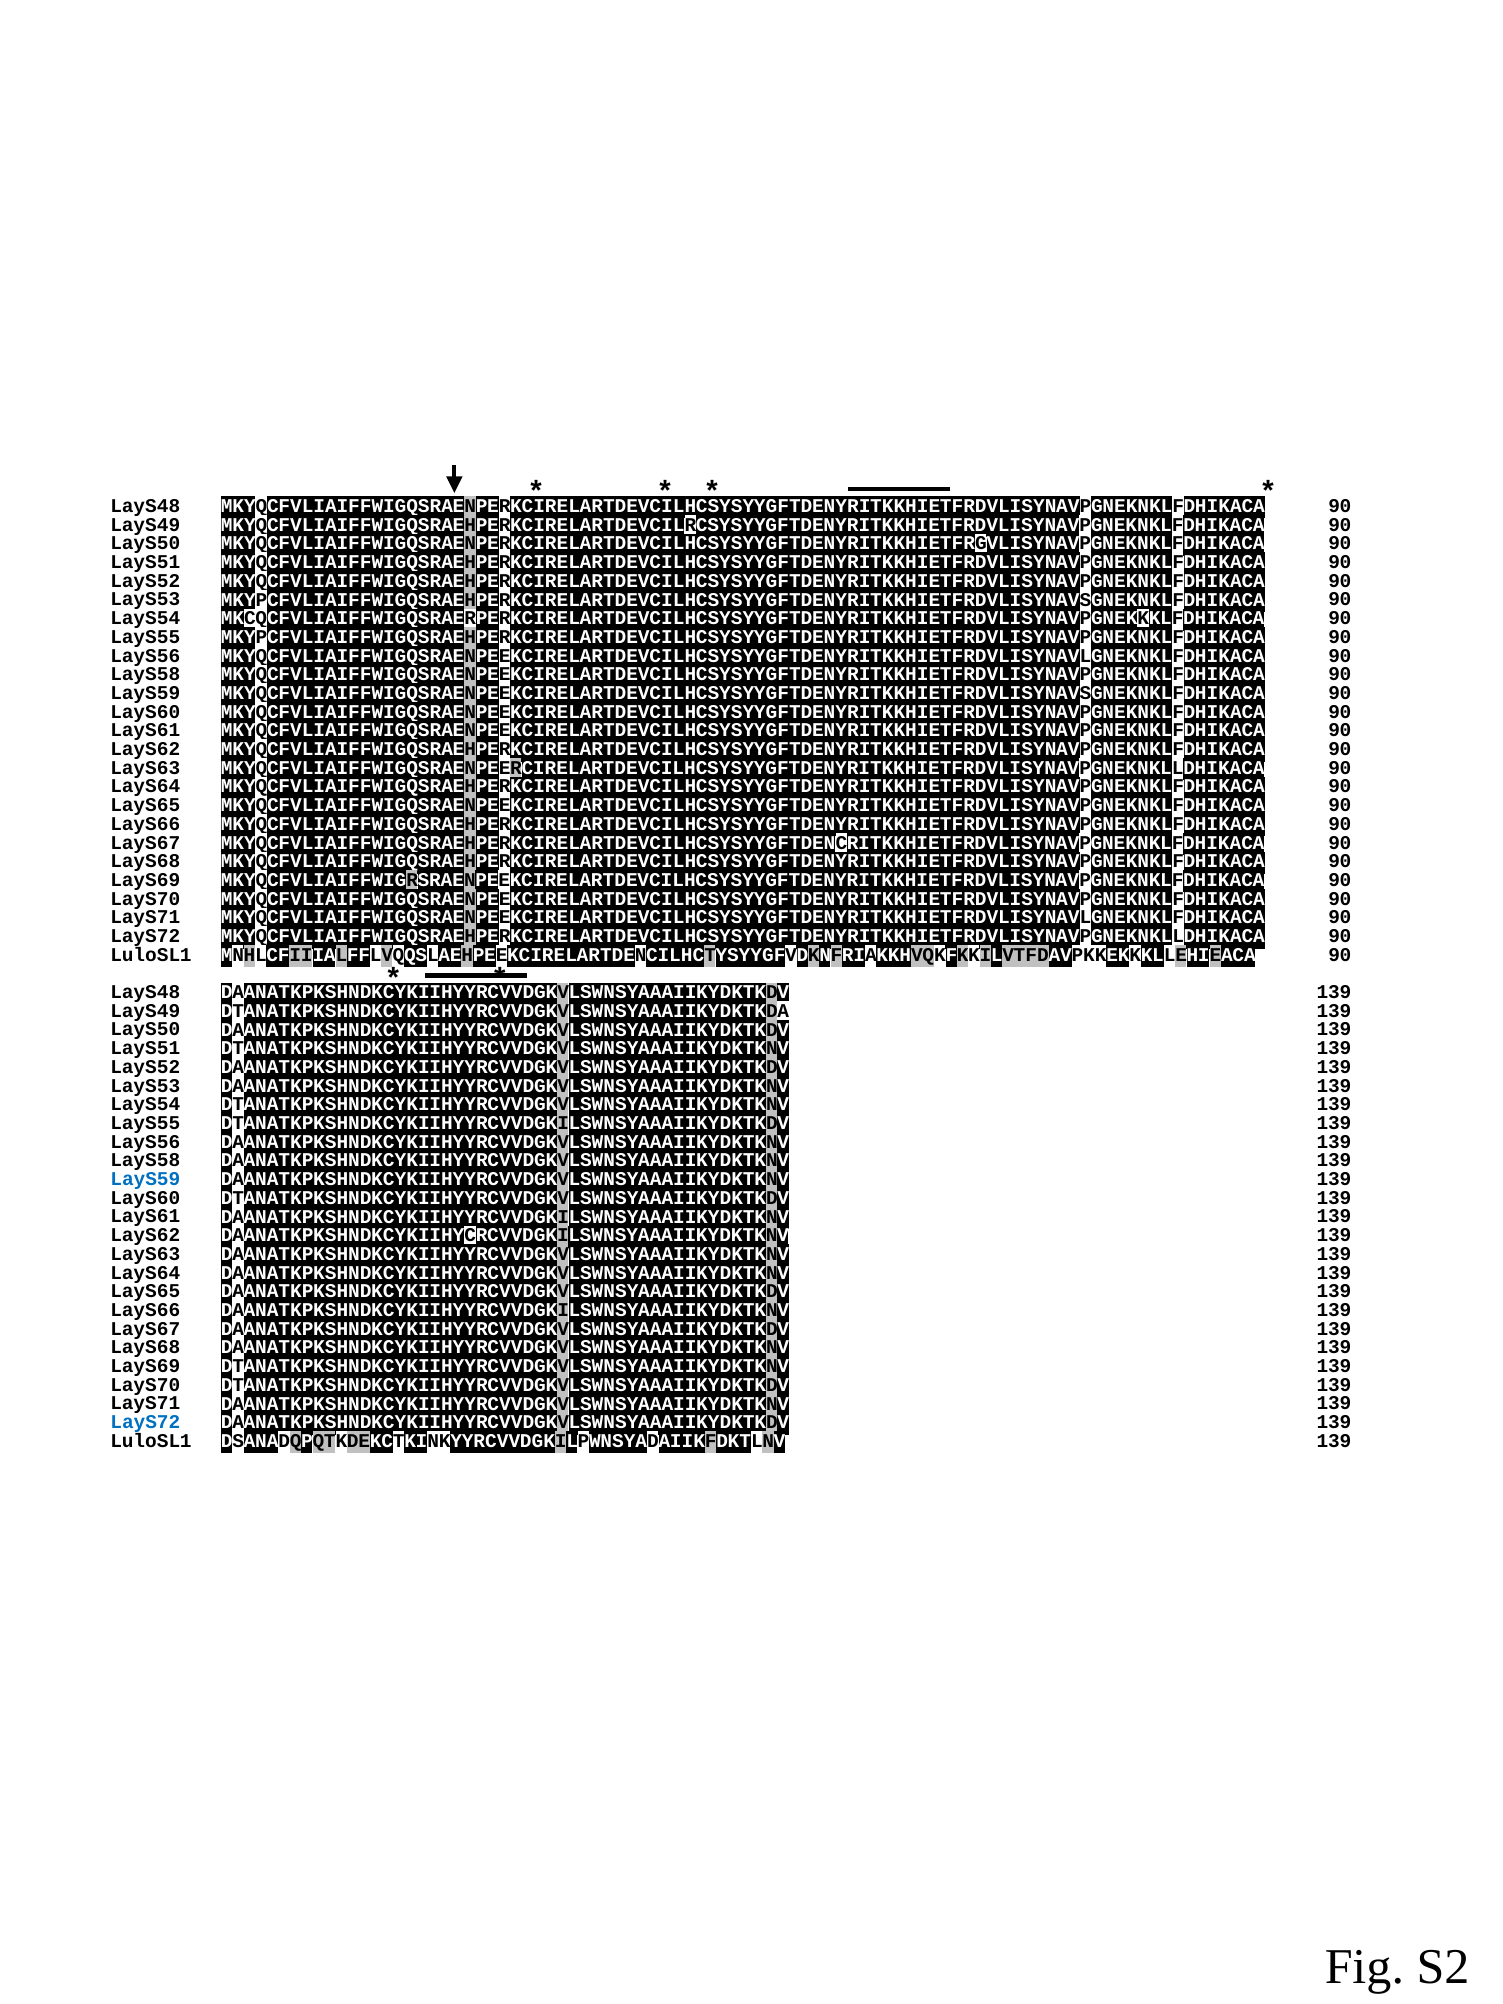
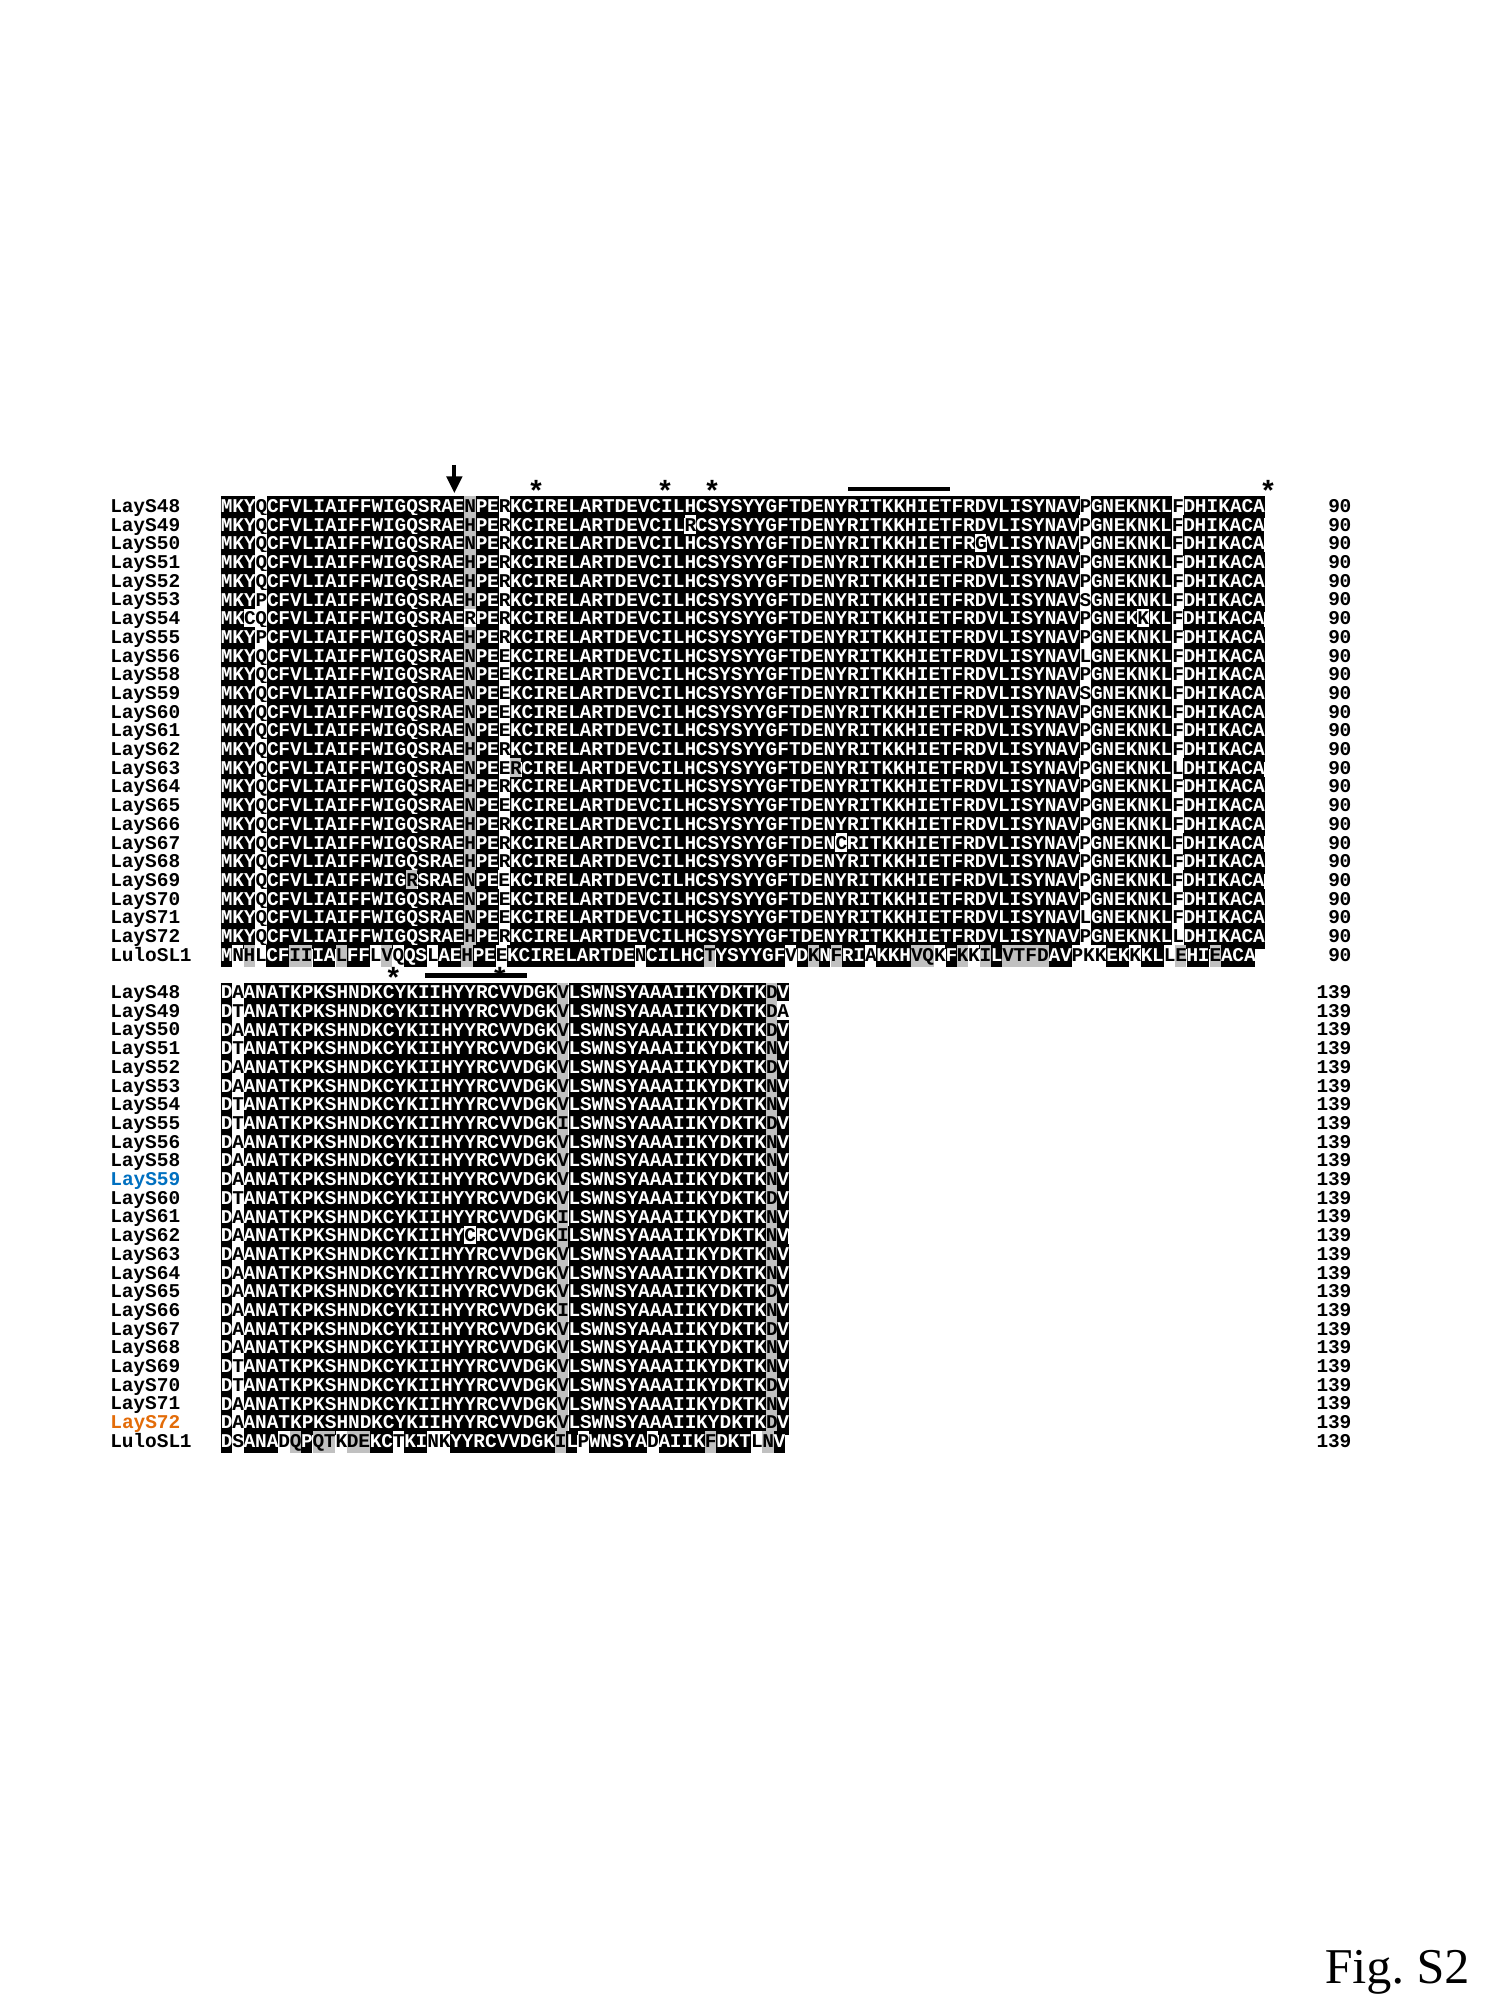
LayS72 colour: blue -> orange (145, 1422)
